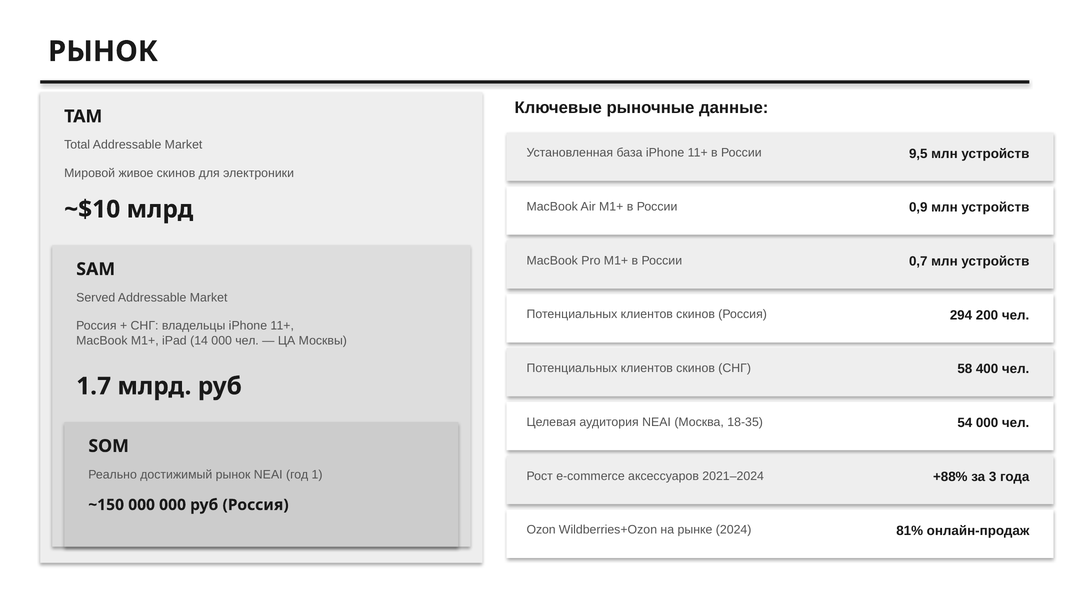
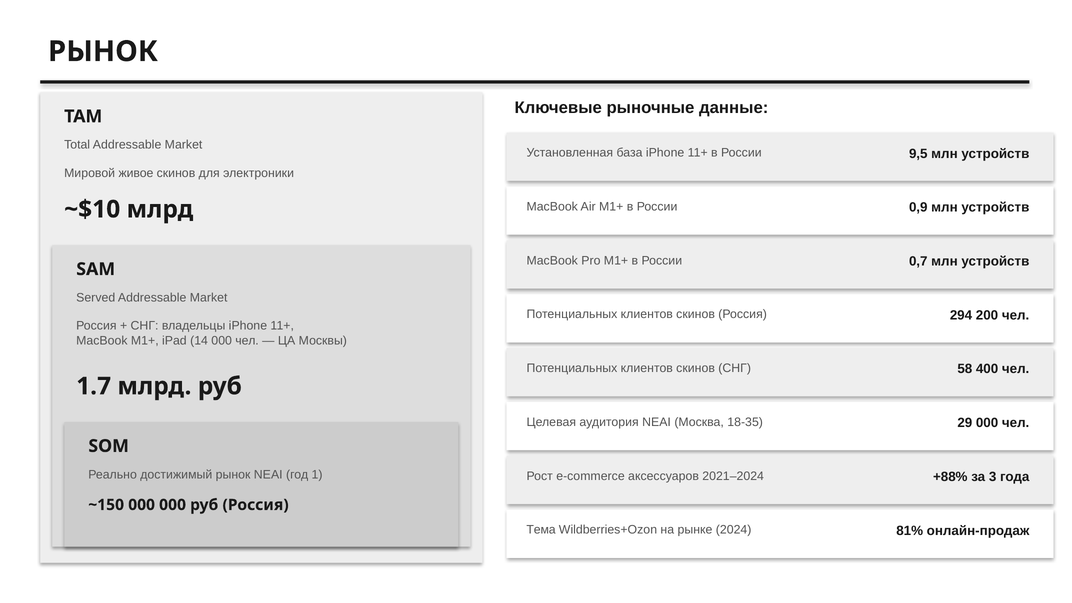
54: 54 -> 29 (965, 423)
Ozon: Ozon -> Тема (541, 530)
